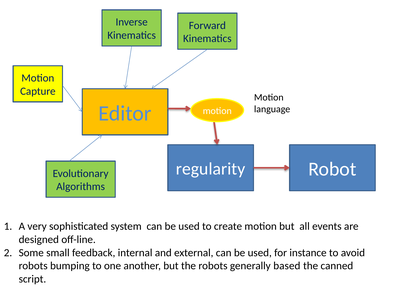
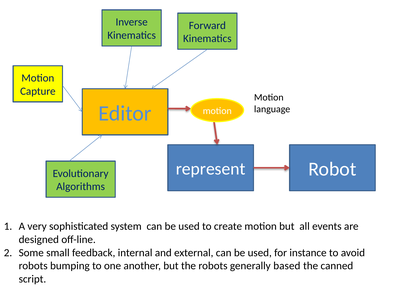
regularity: regularity -> represent (211, 169)
